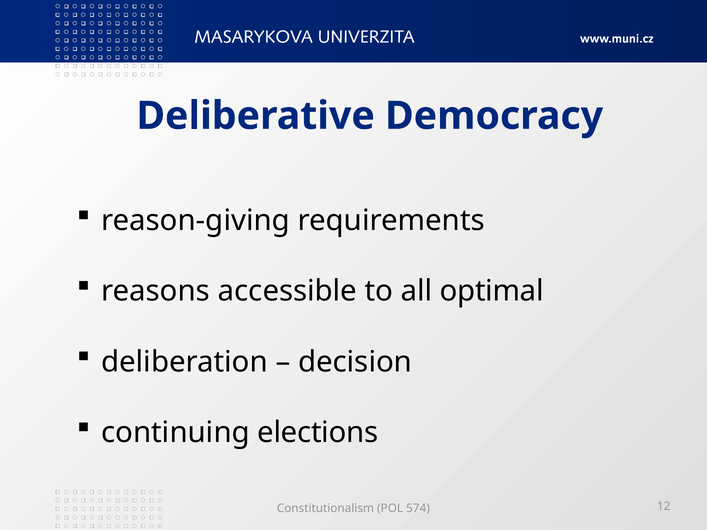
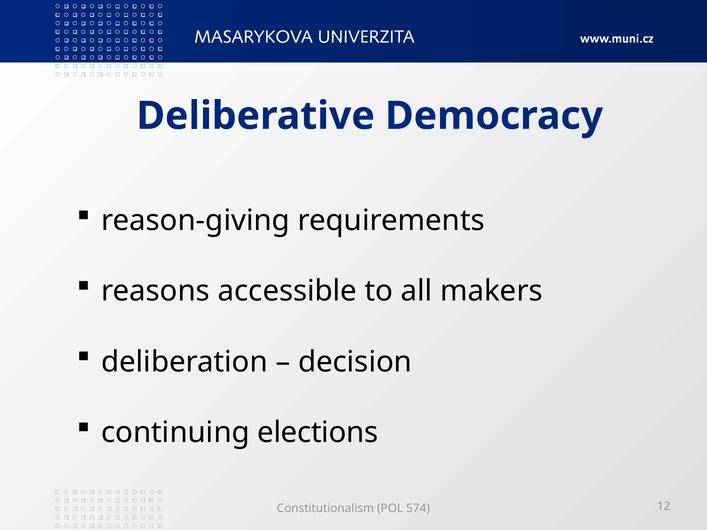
optimal: optimal -> makers (492, 291)
